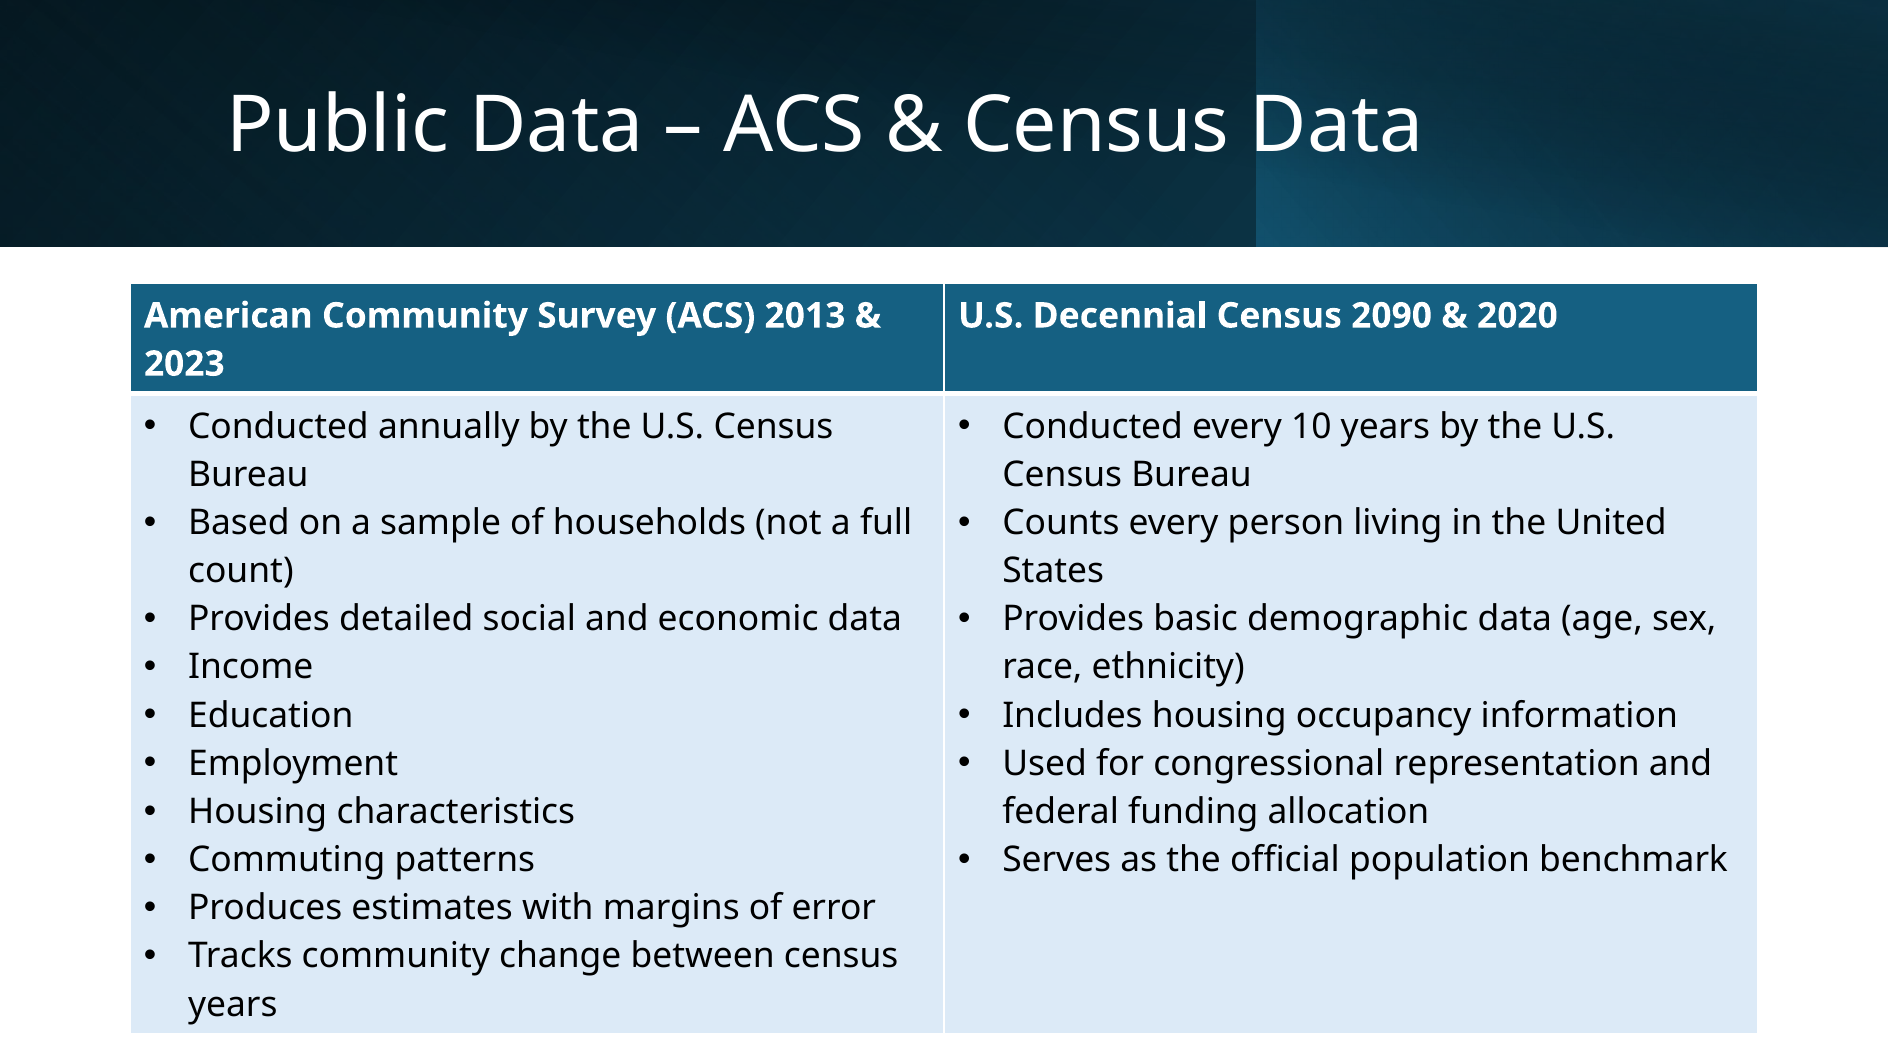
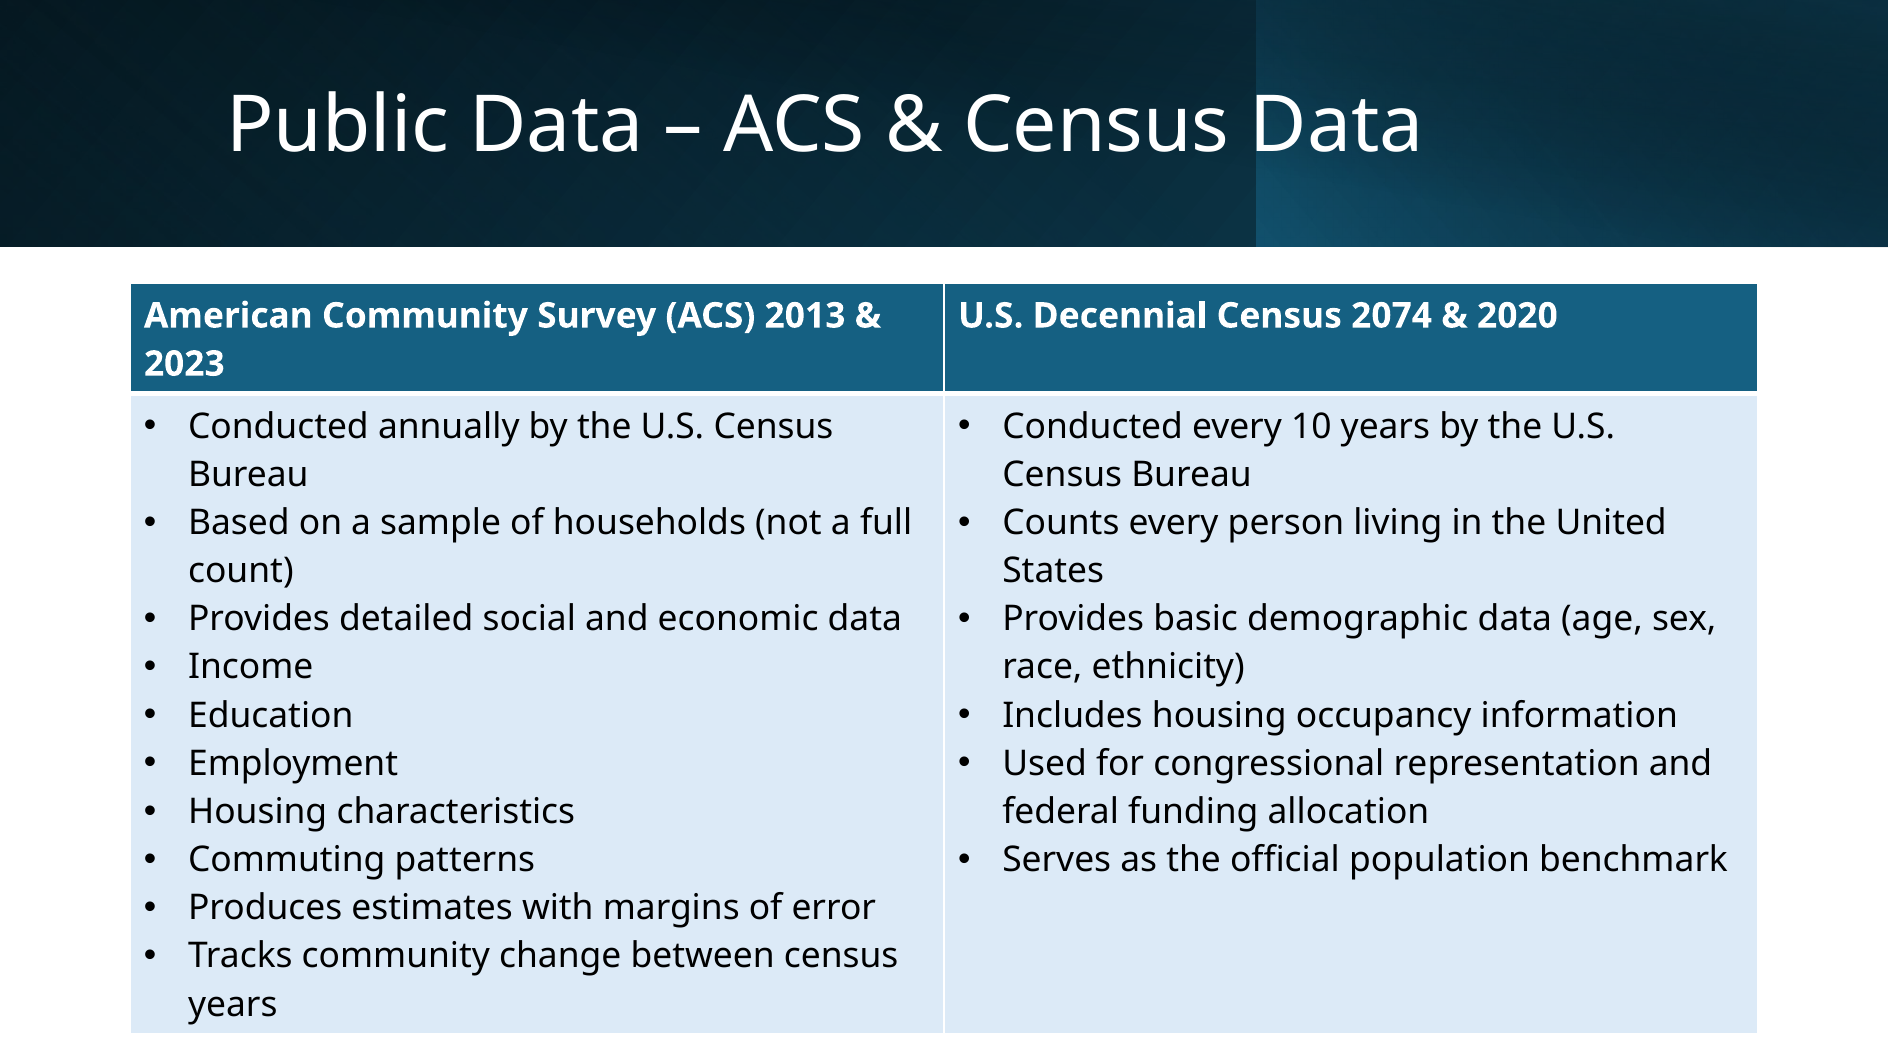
2090: 2090 -> 2074 (1392, 316)
